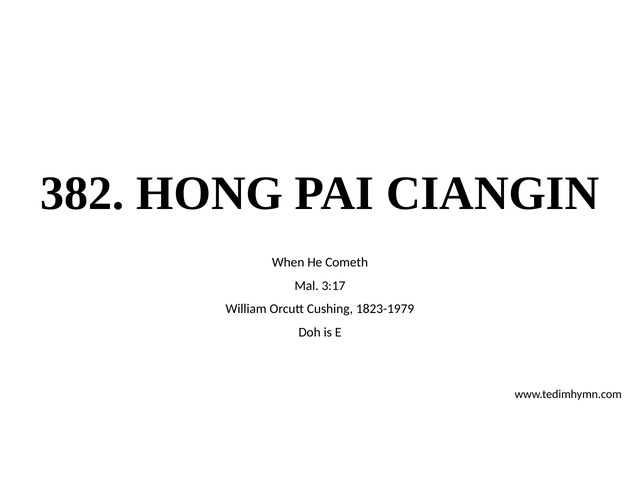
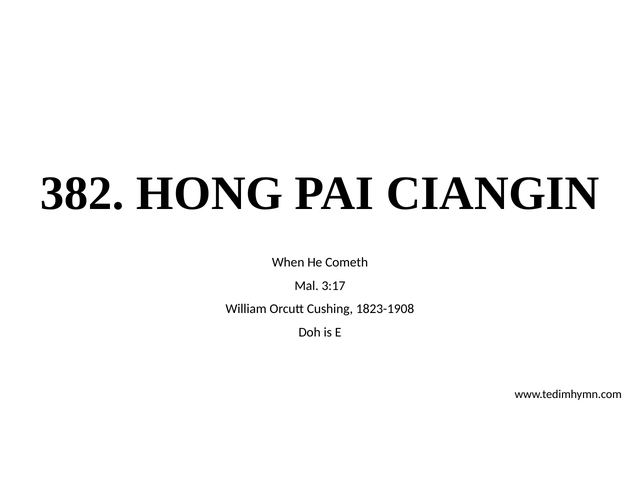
1823-1979: 1823-1979 -> 1823-1908 (385, 309)
